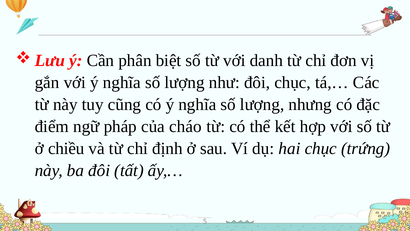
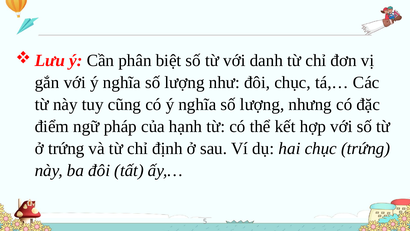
cháo: cháo -> hạnh (186, 126)
ở chiều: chiều -> trứng (66, 148)
